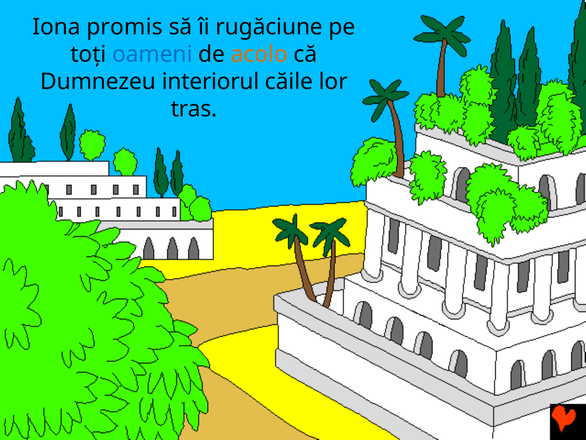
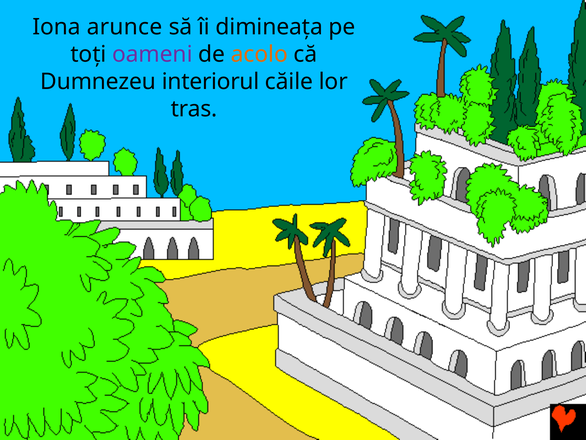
promis: promis -> arunce (125, 27)
rugăciune: rugăciune -> dimineața (269, 27)
oameni colour: blue -> purple (152, 54)
